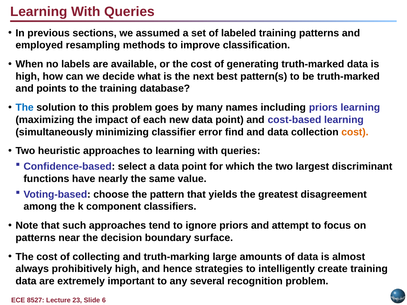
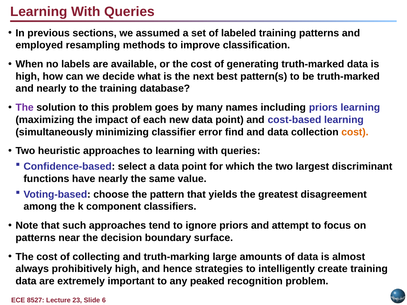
and points: points -> nearly (51, 89)
The colour: blue -> purple (25, 108)
several: several -> peaked (207, 281)
